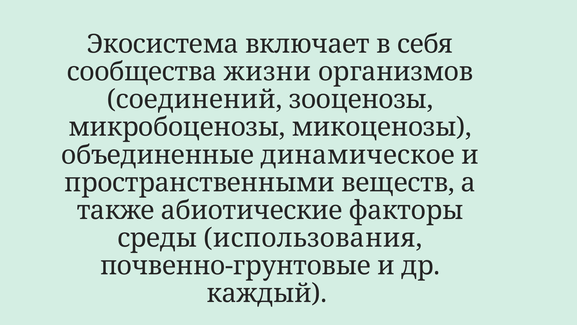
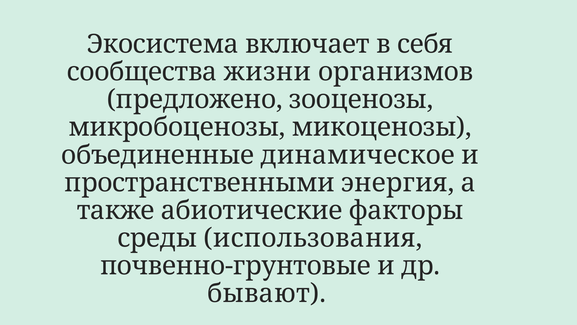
соединений: соединений -> предложено (195, 99)
веществ: веществ -> энергия (398, 183)
каждый: каждый -> бывают (267, 293)
